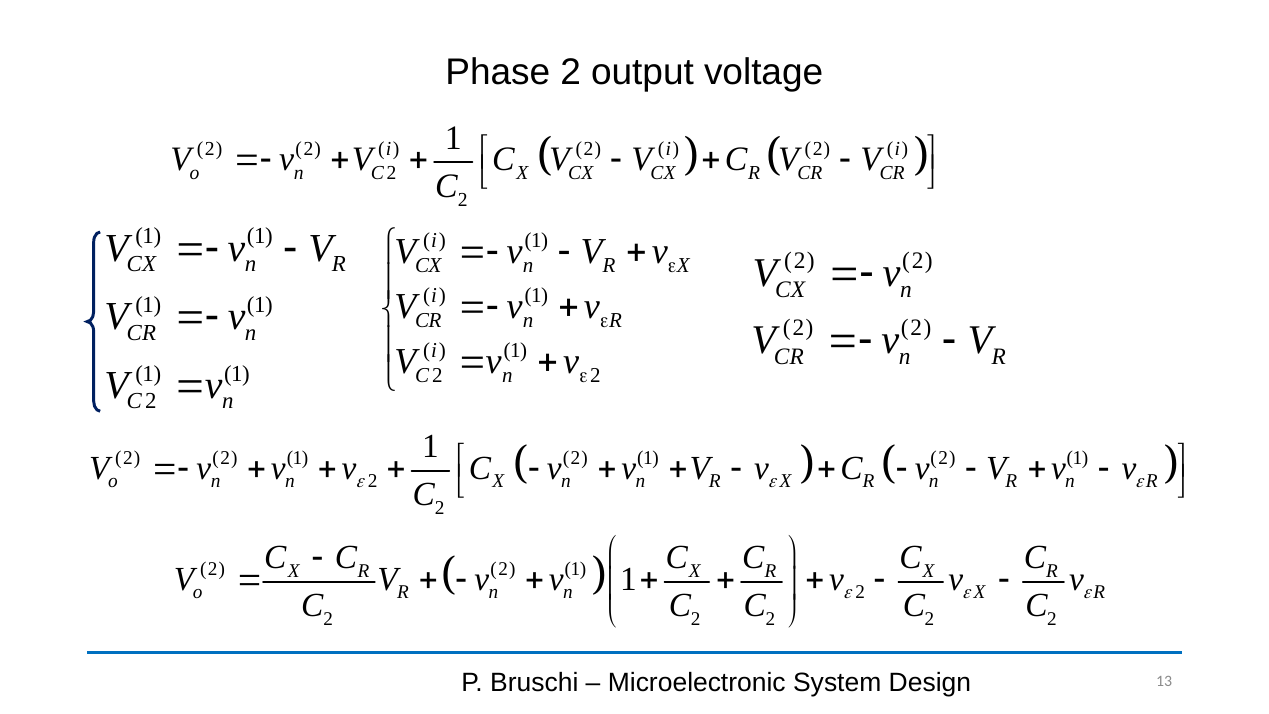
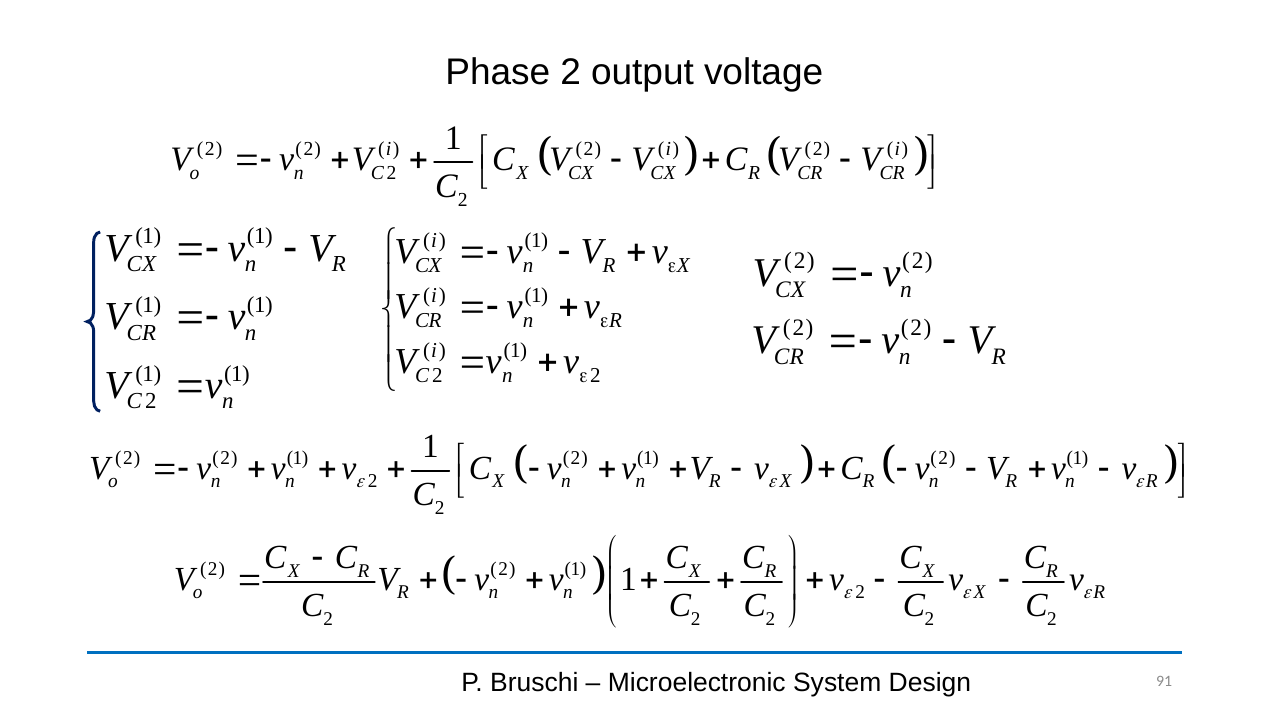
13: 13 -> 91 (1164, 682)
